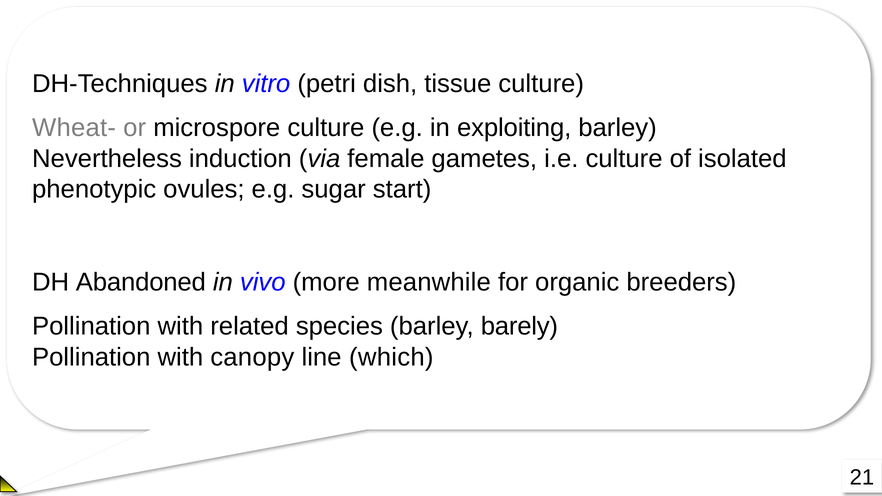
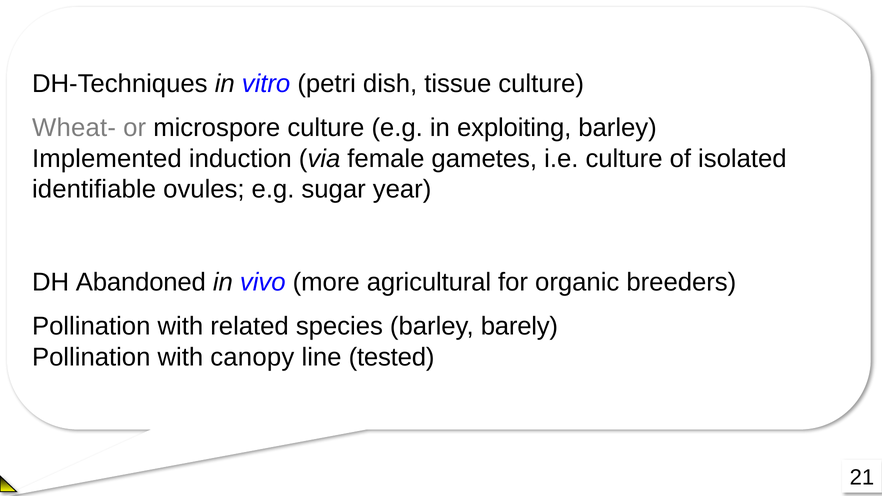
Nevertheless: Nevertheless -> Implemented (107, 159)
phenotypic: phenotypic -> identifiable (94, 190)
start: start -> year (402, 190)
meanwhile: meanwhile -> agricultural (429, 282)
which: which -> tested (392, 357)
